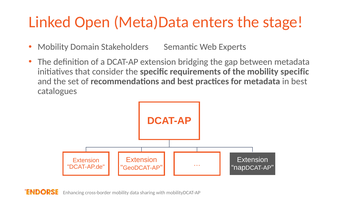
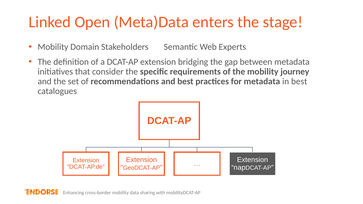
mobility specific: specific -> journey (295, 72)
